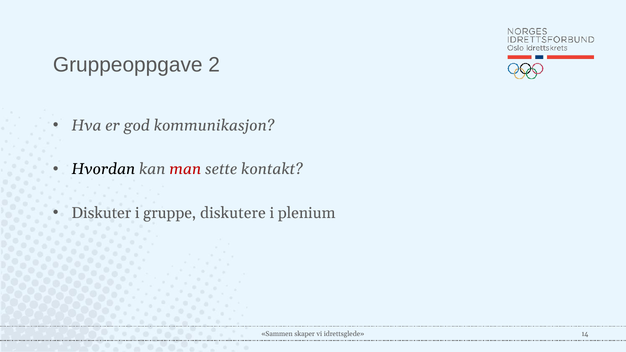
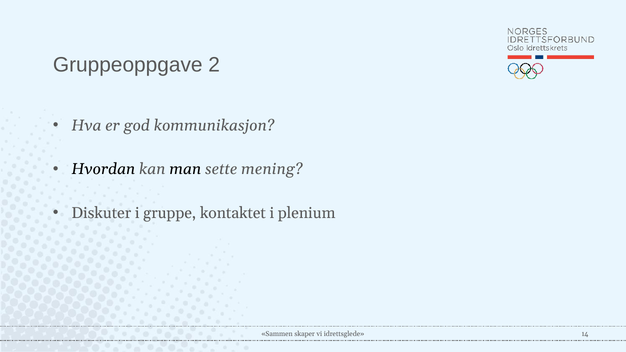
man colour: red -> black (185, 169)
kontakt: kontakt -> mening (272, 169)
diskutere: diskutere -> kontaktet (233, 213)
